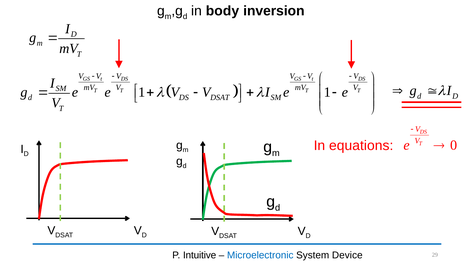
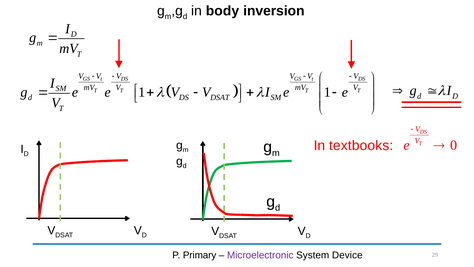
equations: equations -> textbooks (361, 145)
Intuitive: Intuitive -> Primary (200, 255)
Microelectronic colour: blue -> purple (260, 255)
